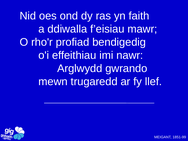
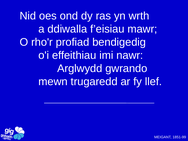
faith: faith -> wrth (139, 16)
